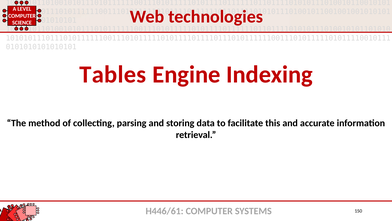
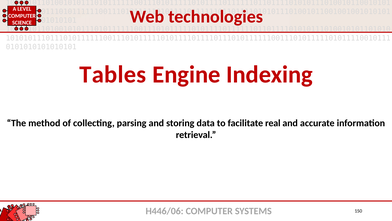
this: this -> real (273, 123)
H446/61: H446/61 -> H446/06 (165, 211)
